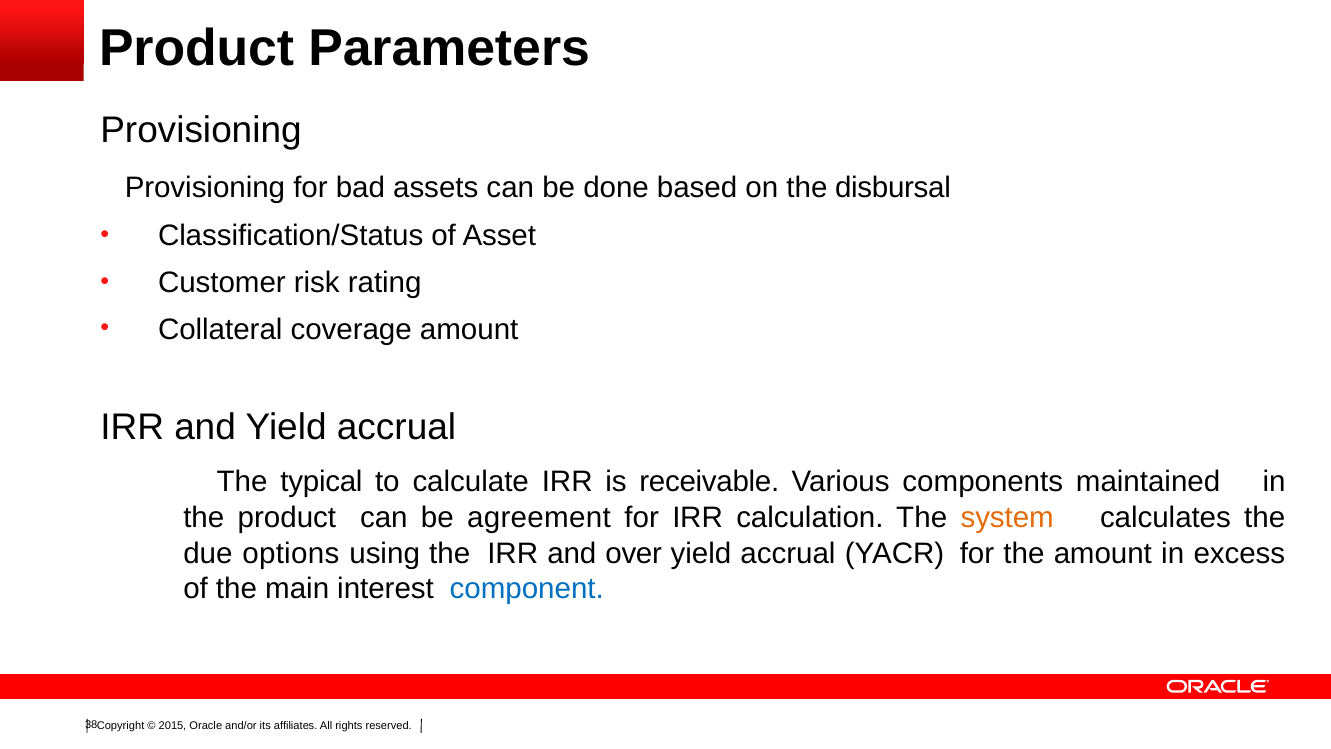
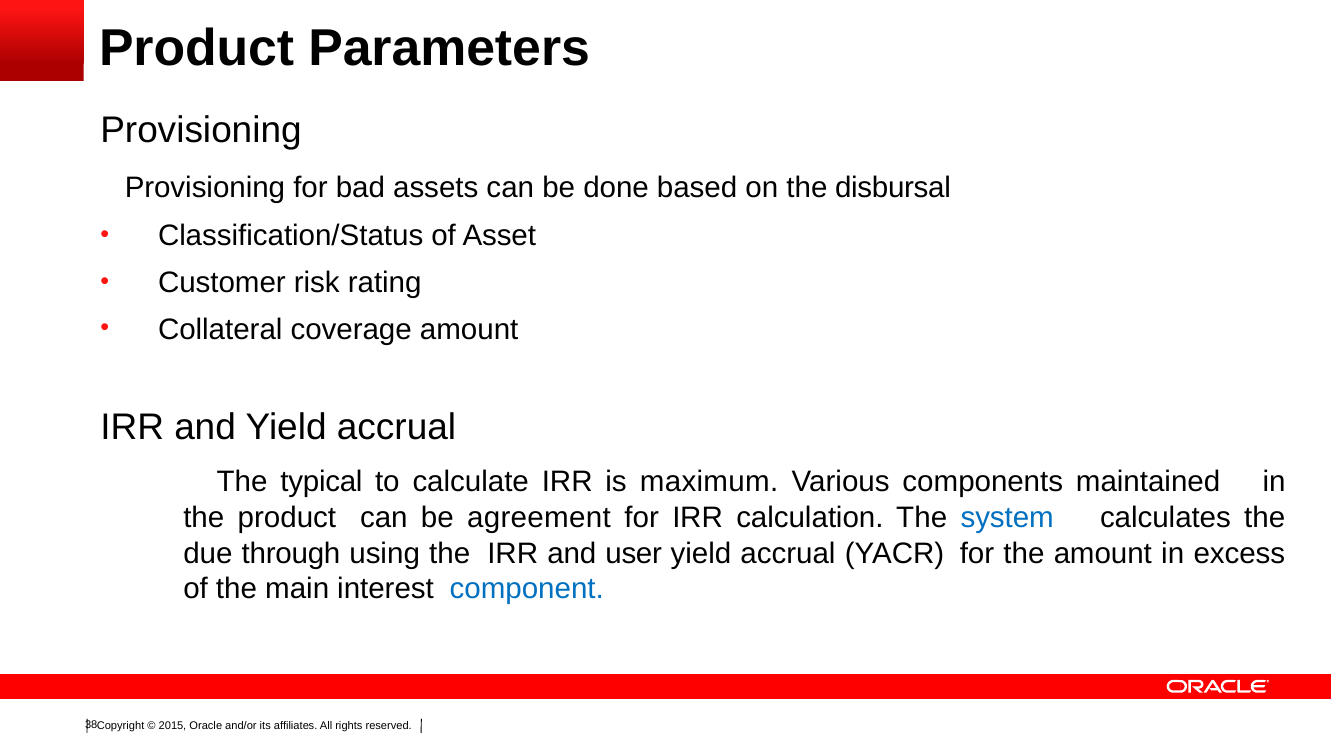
receivable: receivable -> maximum (709, 482)
system colour: orange -> blue (1007, 518)
options: options -> through (291, 553)
over: over -> user (634, 553)
